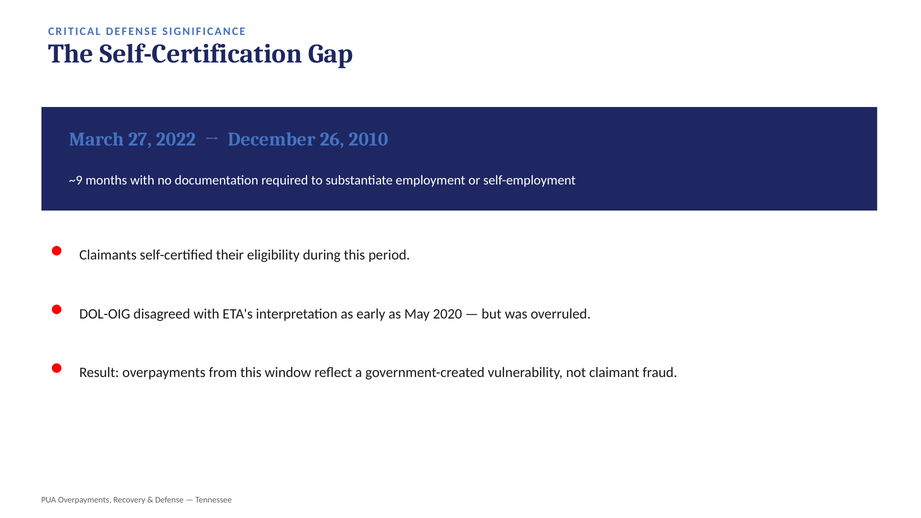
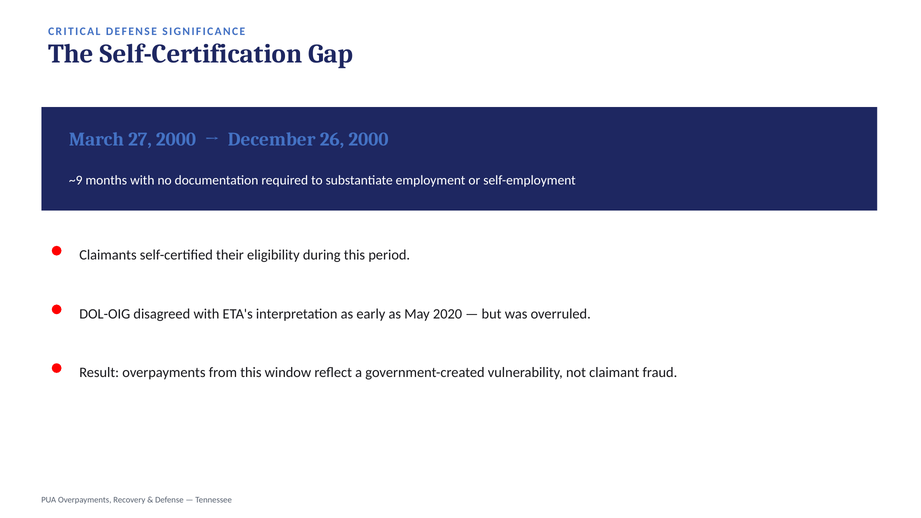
27 2022: 2022 -> 2000 (176, 139)
26 2010: 2010 -> 2000 (369, 139)
